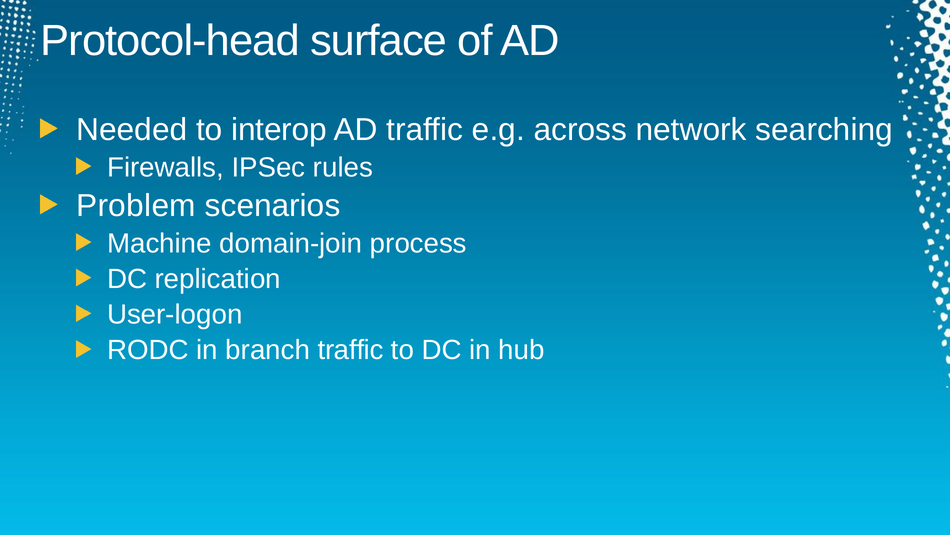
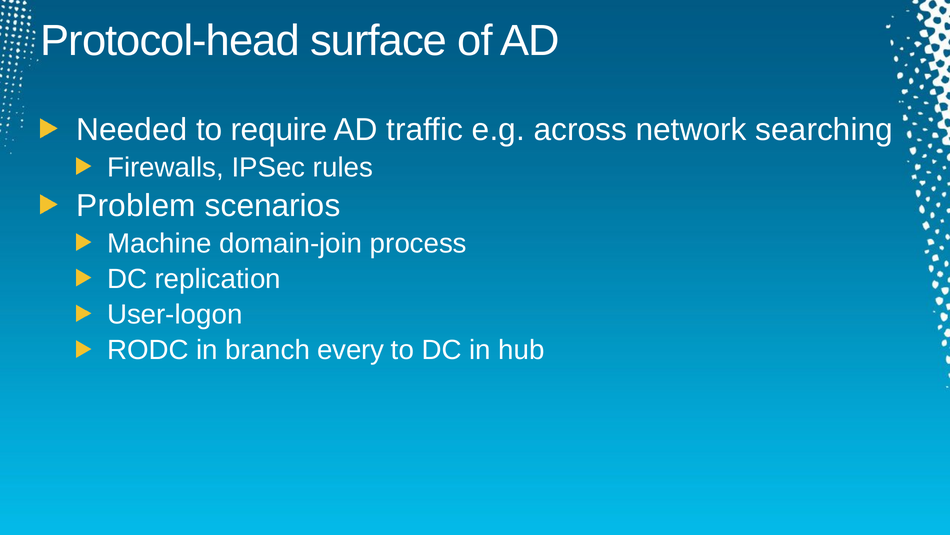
interop: interop -> require (279, 130)
branch traffic: traffic -> every (351, 350)
